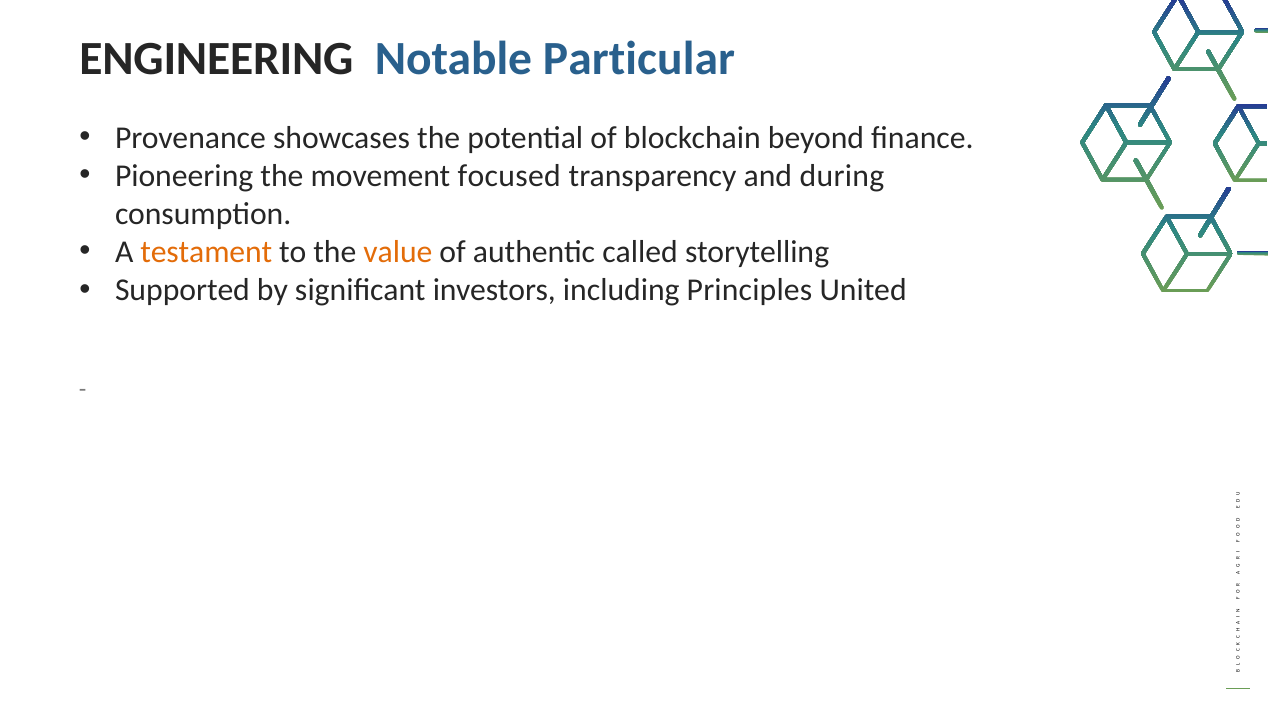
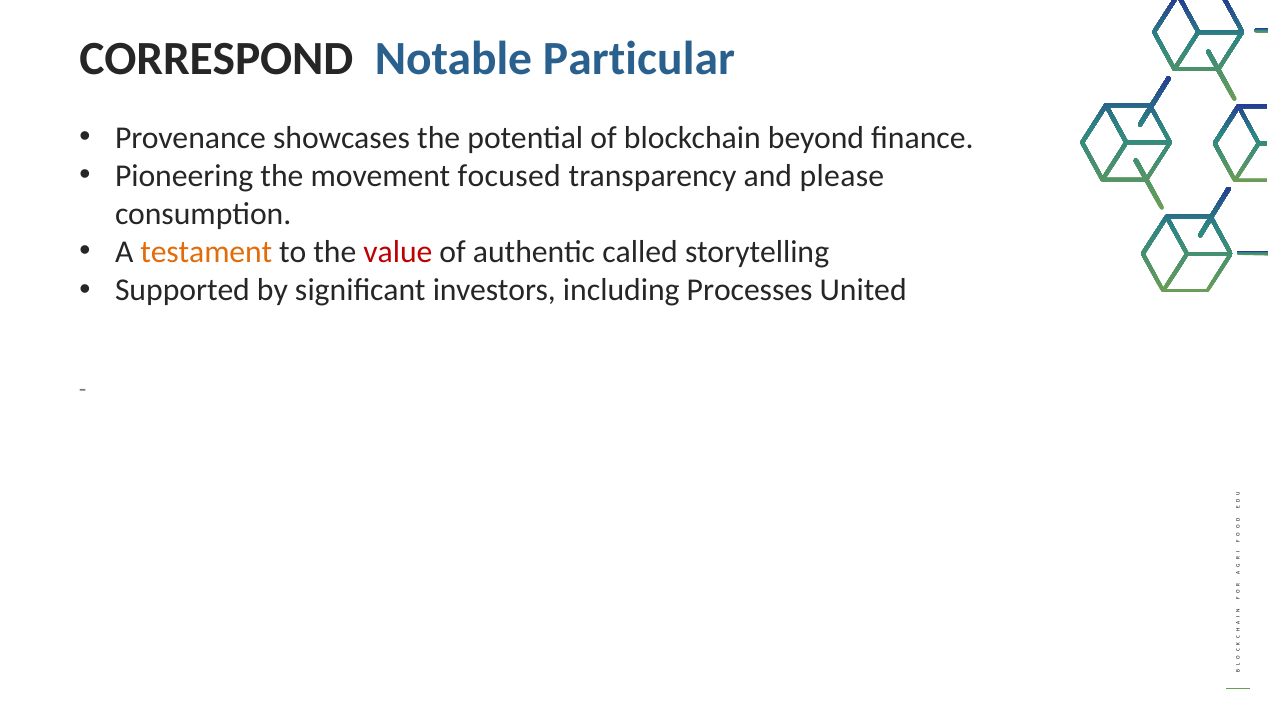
ENGINEERING: ENGINEERING -> CORRESPOND (216, 58)
during: during -> please (842, 176)
value colour: orange -> red (398, 252)
Principles: Principles -> Processes (750, 290)
